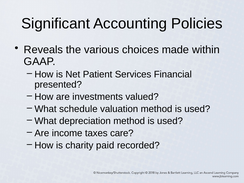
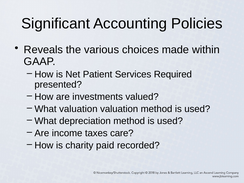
Financial: Financial -> Required (173, 74)
What schedule: schedule -> valuation (78, 109)
